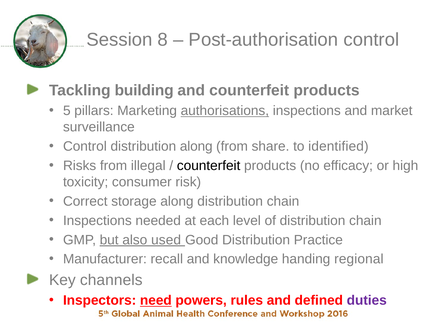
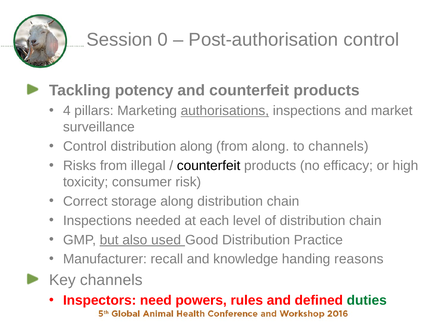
8: 8 -> 0 (163, 40)
building: building -> potency (144, 91)
5: 5 -> 4 (67, 111)
from share: share -> along (270, 147)
to identified: identified -> channels (338, 147)
regional: regional -> reasons (359, 260)
need underline: present -> none (156, 301)
duties colour: purple -> green (367, 301)
